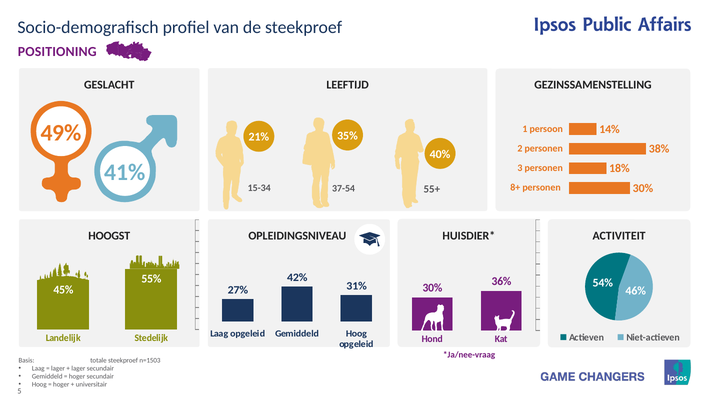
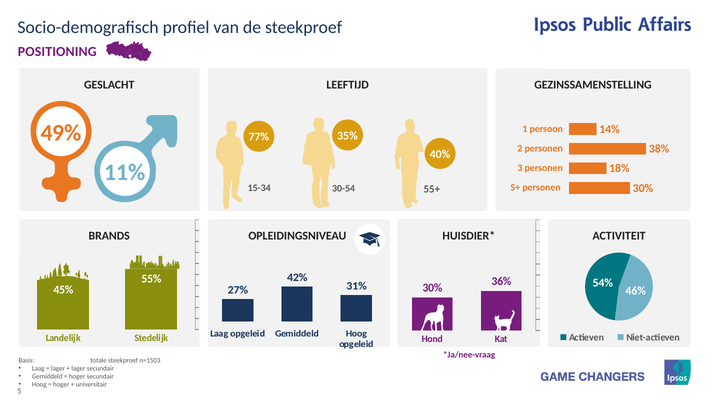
21%: 21% -> 77% (259, 137)
41%: 41% -> 11% (125, 172)
8+: 8+ -> 5+ (515, 187)
37-54: 37-54 -> 30-54 (344, 188)
HOOGST: HOOGST -> BRANDS (109, 236)
